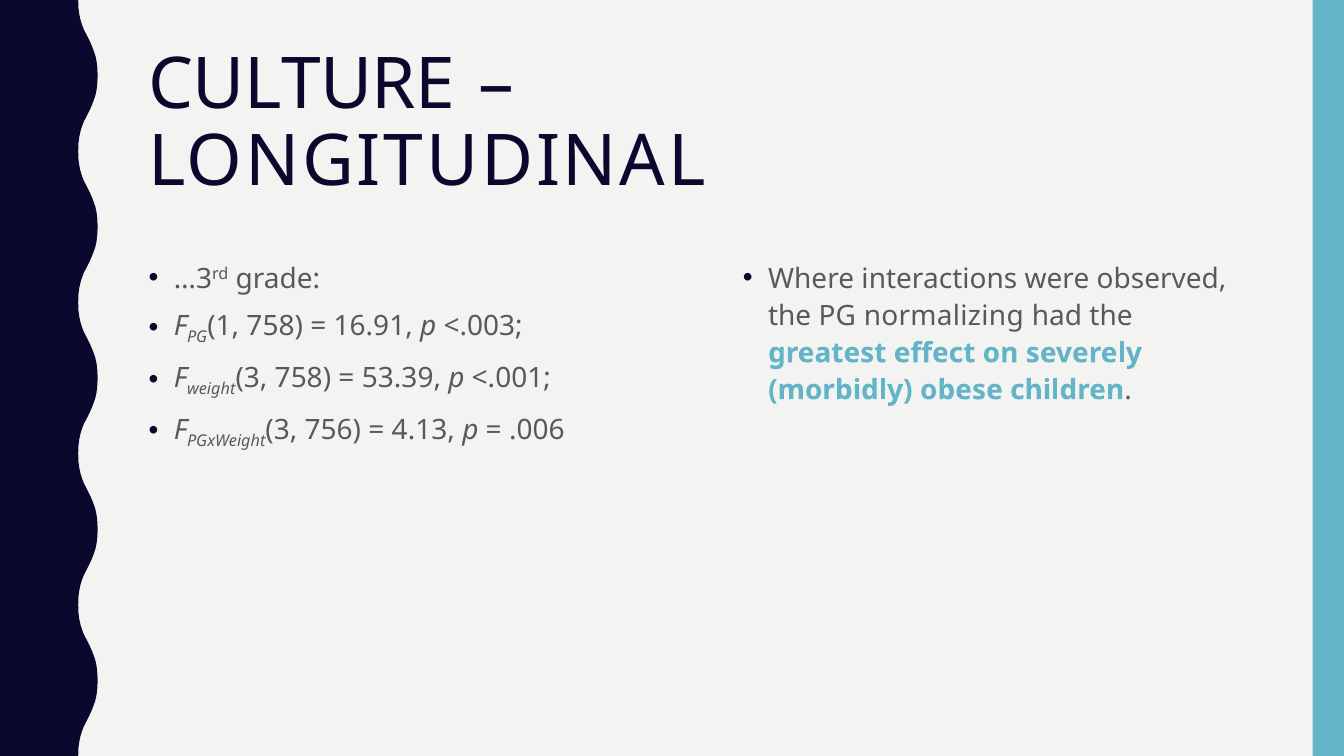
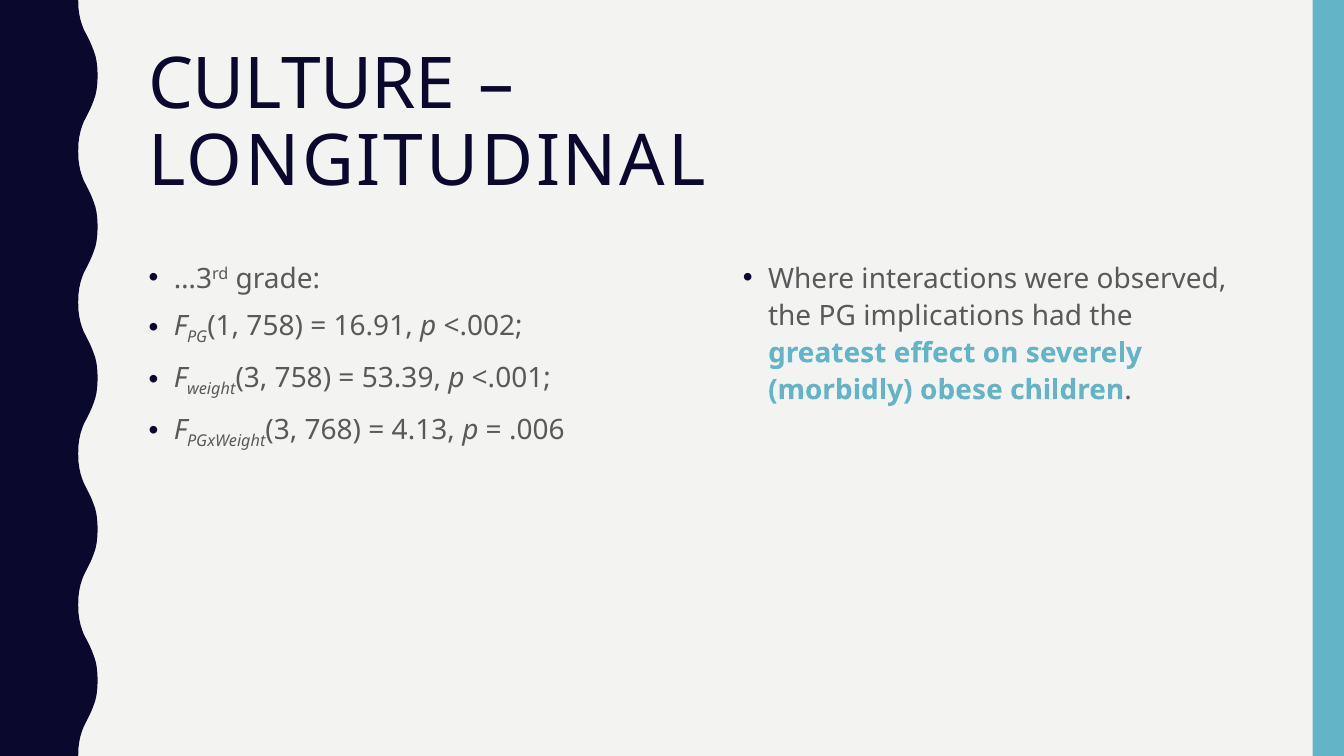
normalizing: normalizing -> implications (944, 316)
<.003: <.003 -> <.002 (483, 326)
756: 756 -> 768 (333, 430)
